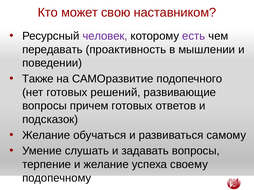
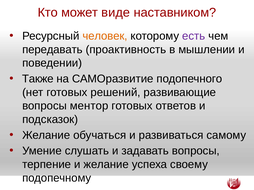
свою: свою -> виде (116, 12)
человек colour: purple -> orange (105, 36)
причем: причем -> ментор (89, 106)
